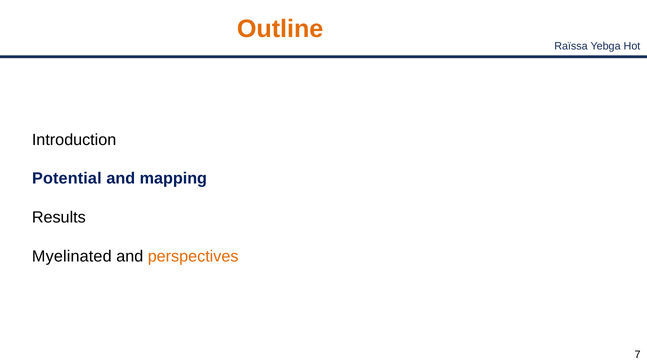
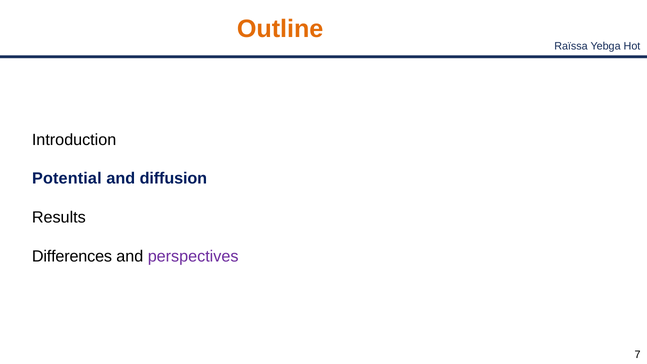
mapping: mapping -> diffusion (173, 179)
Myelinated: Myelinated -> Differences (72, 256)
perspectives colour: orange -> purple (193, 256)
